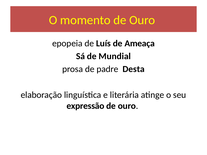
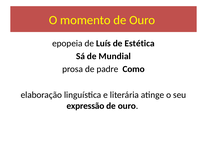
Ameaça: Ameaça -> Estética (140, 43)
Desta: Desta -> Como (134, 69)
